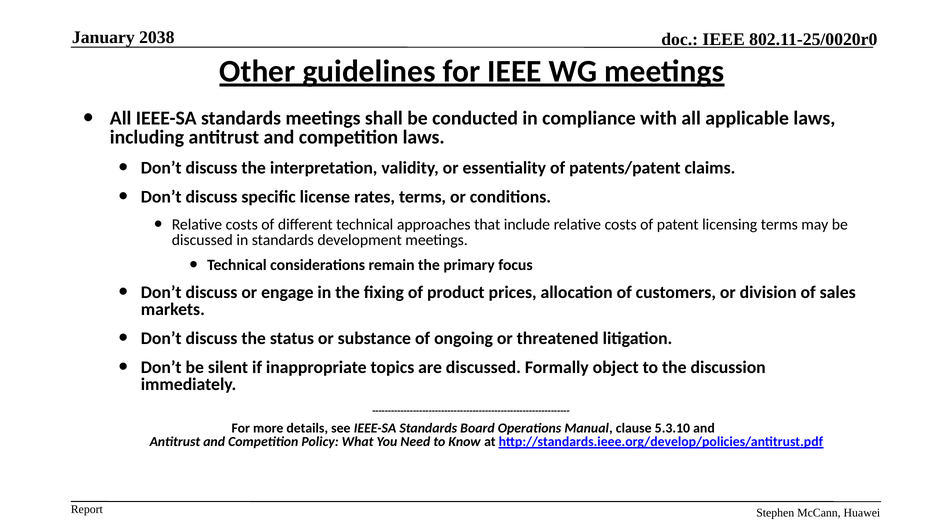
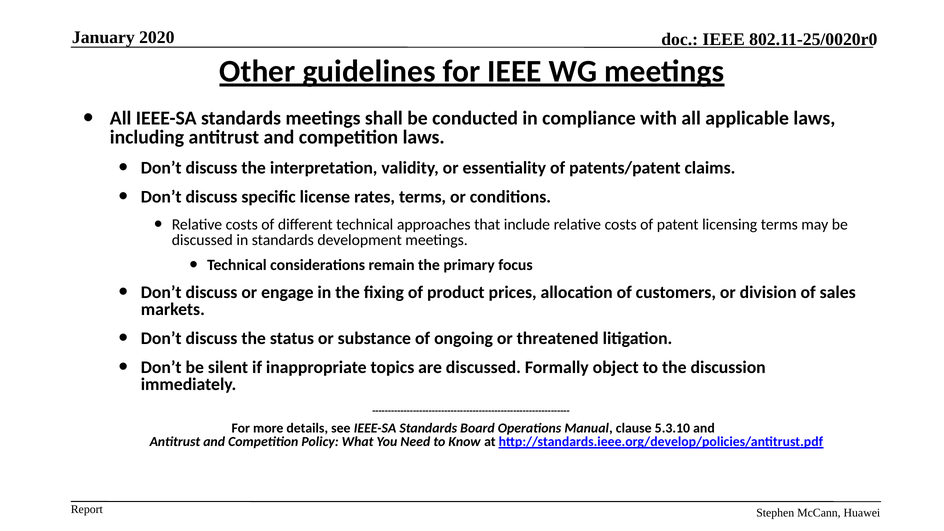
2038: 2038 -> 2020 (157, 38)
